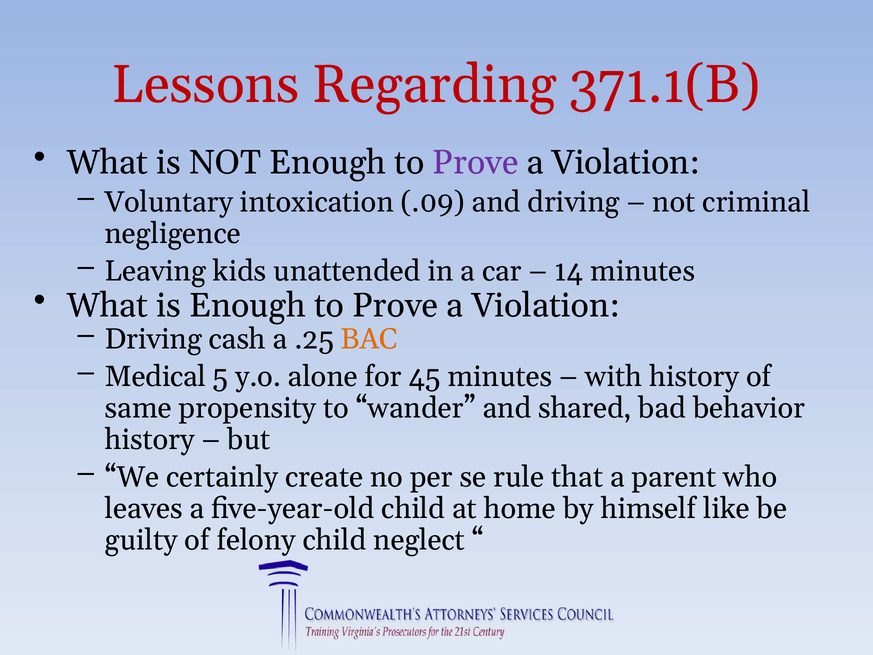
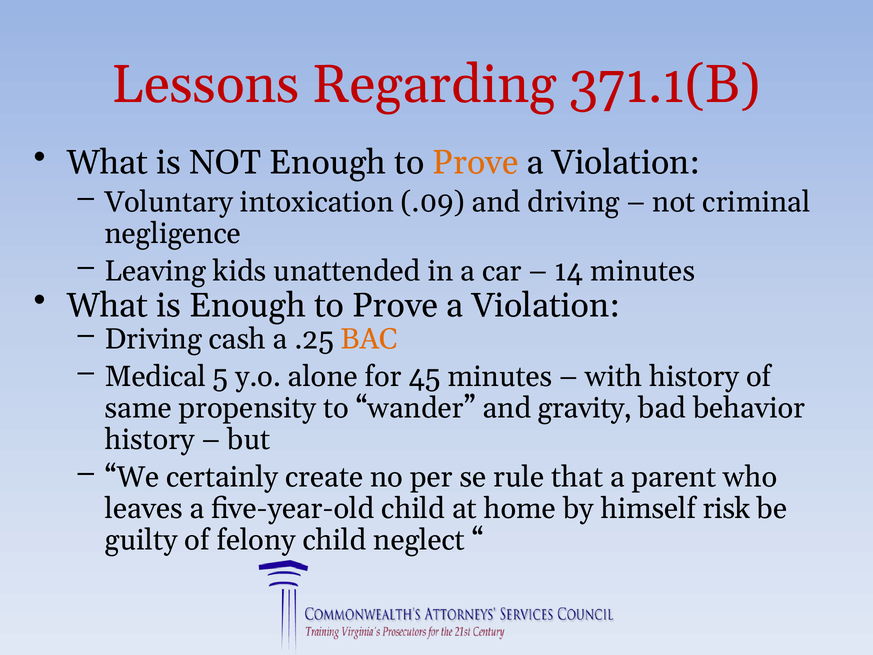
Prove colour: purple -> orange (476, 162)
shared: shared -> gravity (585, 408)
like: like -> risk (727, 508)
